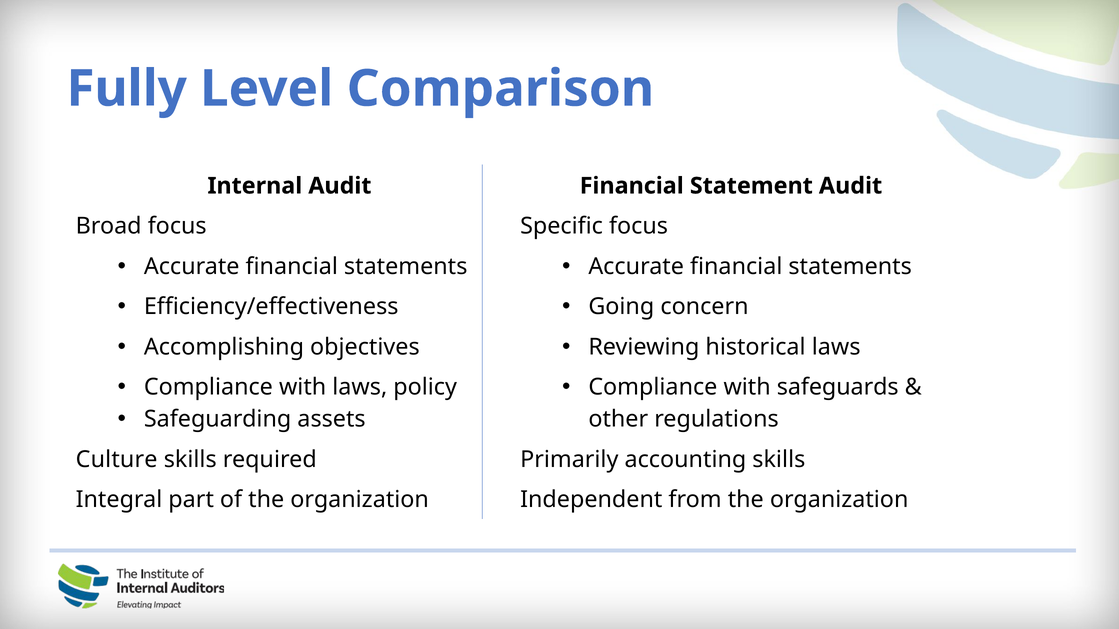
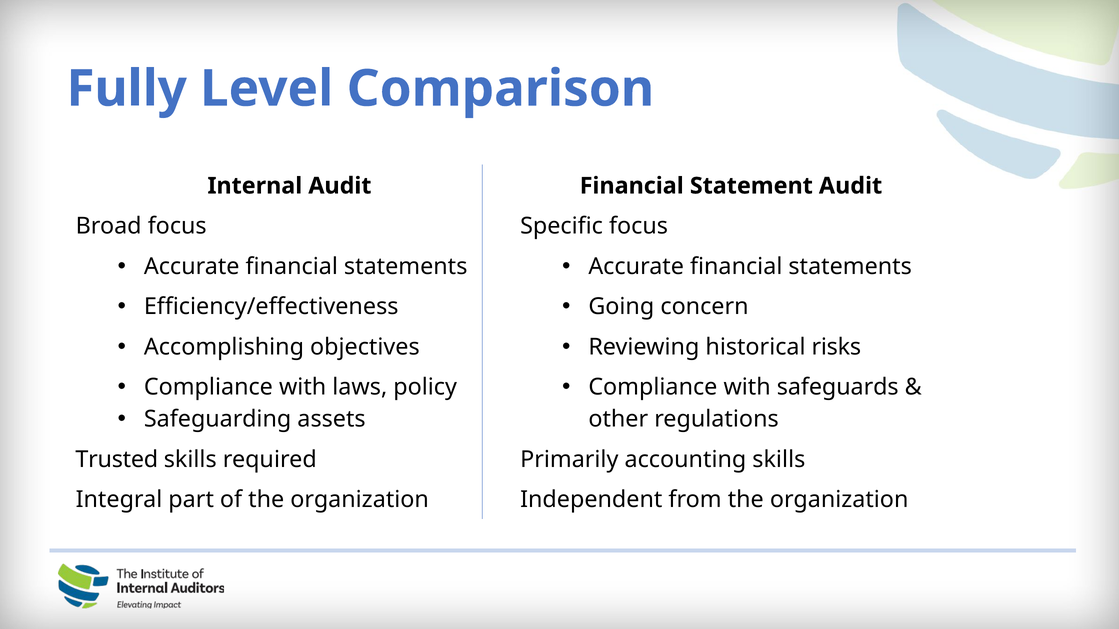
historical laws: laws -> risks (836, 347)
Culture: Culture -> Trusted (117, 460)
